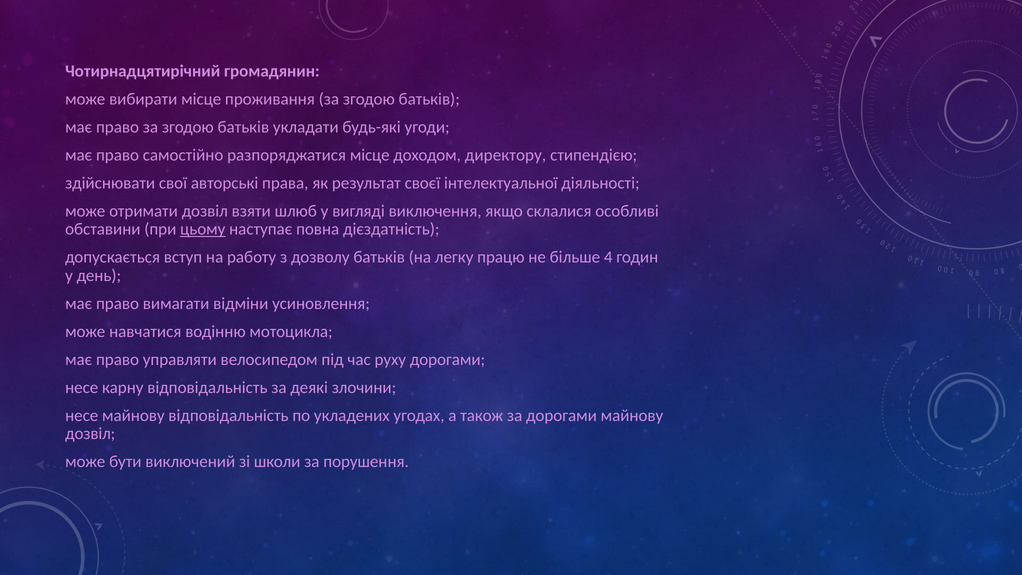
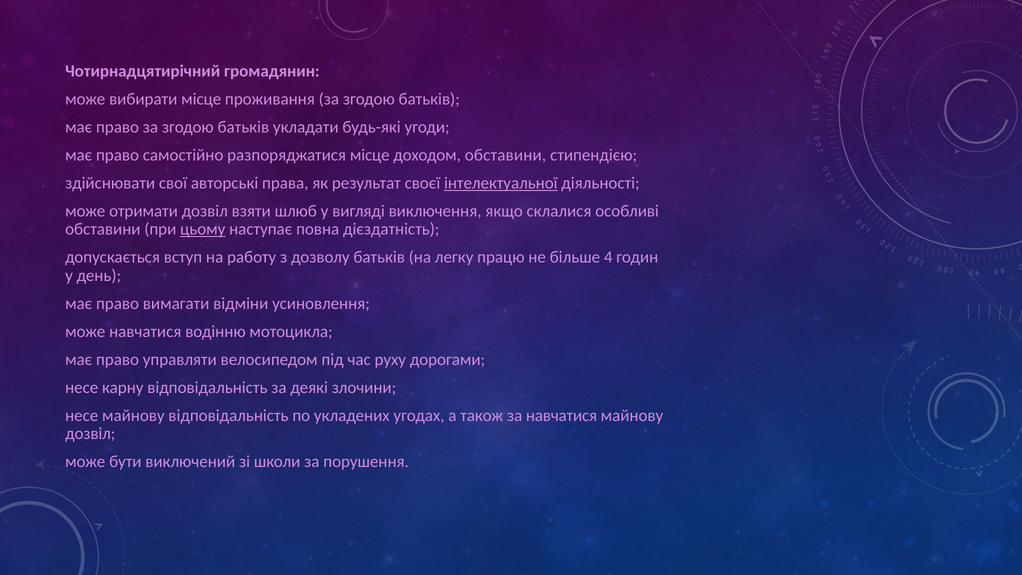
доходом директору: директору -> обставини (505, 155)
інтелектуальної underline: none -> present (501, 183)
за дорогами: дорогами -> навчатися (562, 415)
